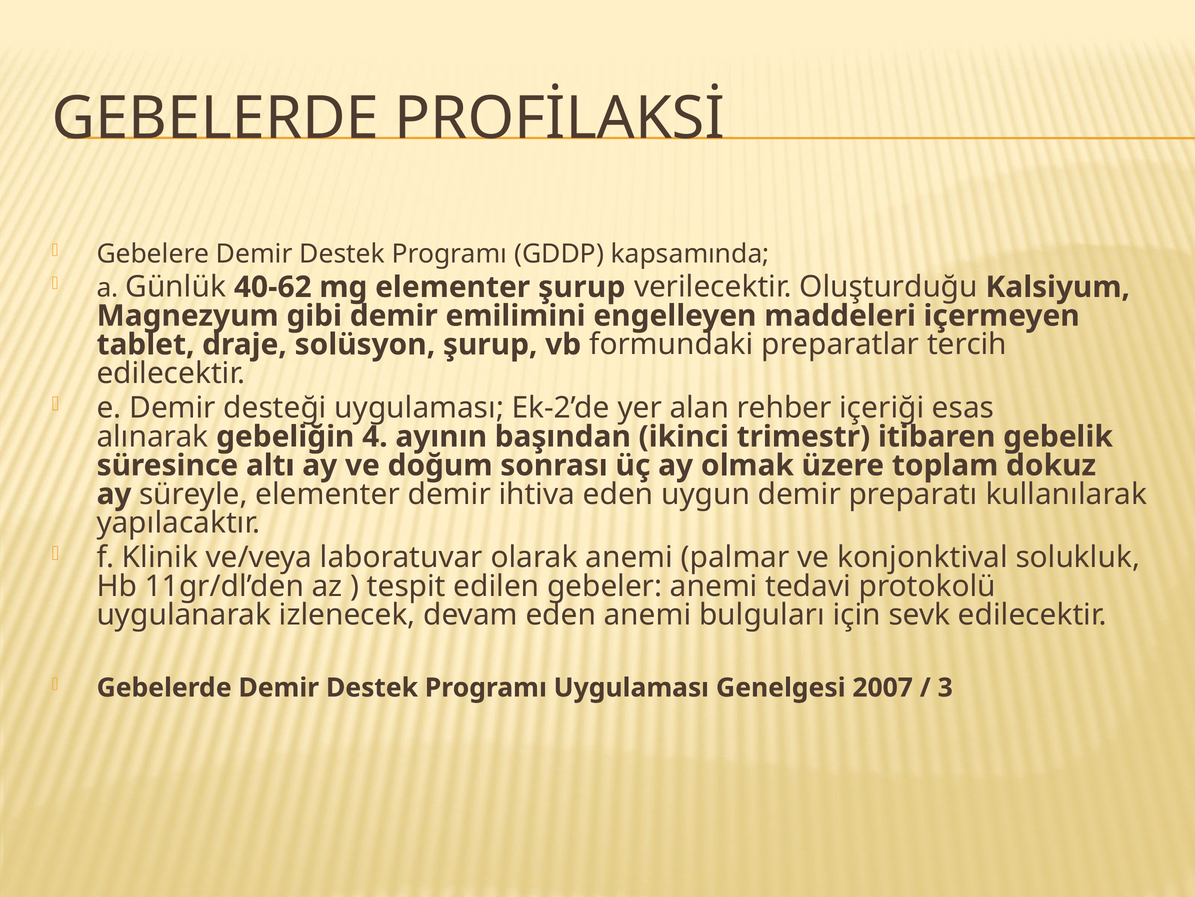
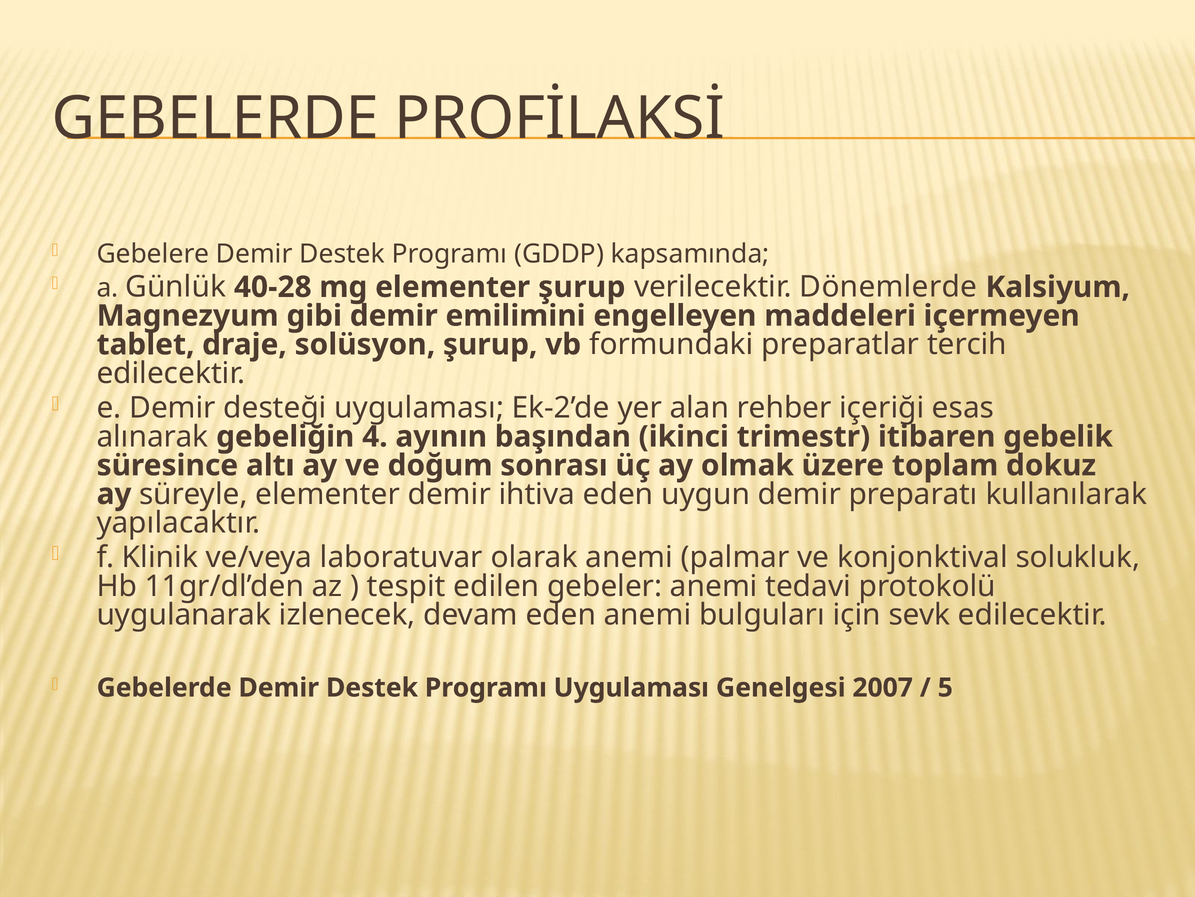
40-62: 40-62 -> 40-28 (273, 287)
Oluşturduğu: Oluşturduğu -> Dönemlerde (888, 287)
3: 3 -> 5 (945, 687)
